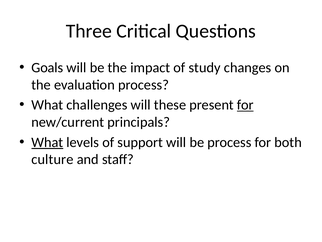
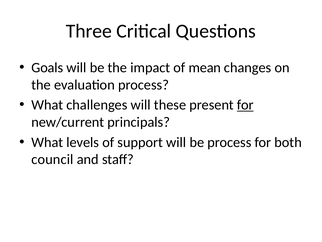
study: study -> mean (205, 68)
What underline: present -> none (47, 142)
culture: culture -> council (52, 159)
